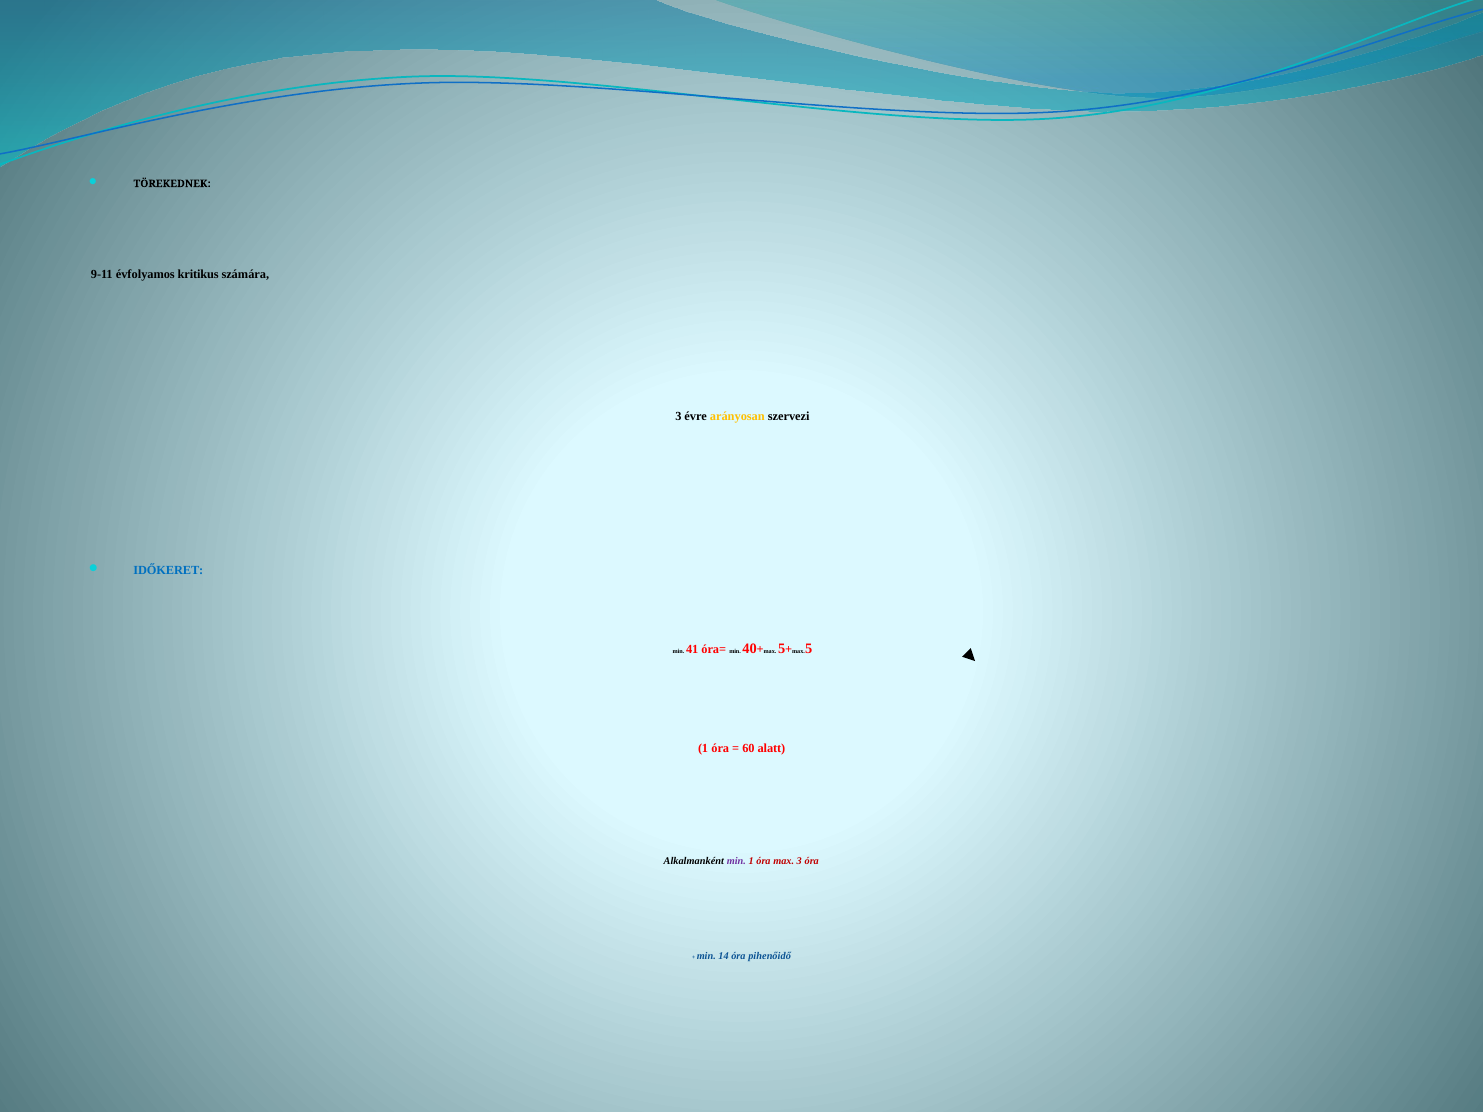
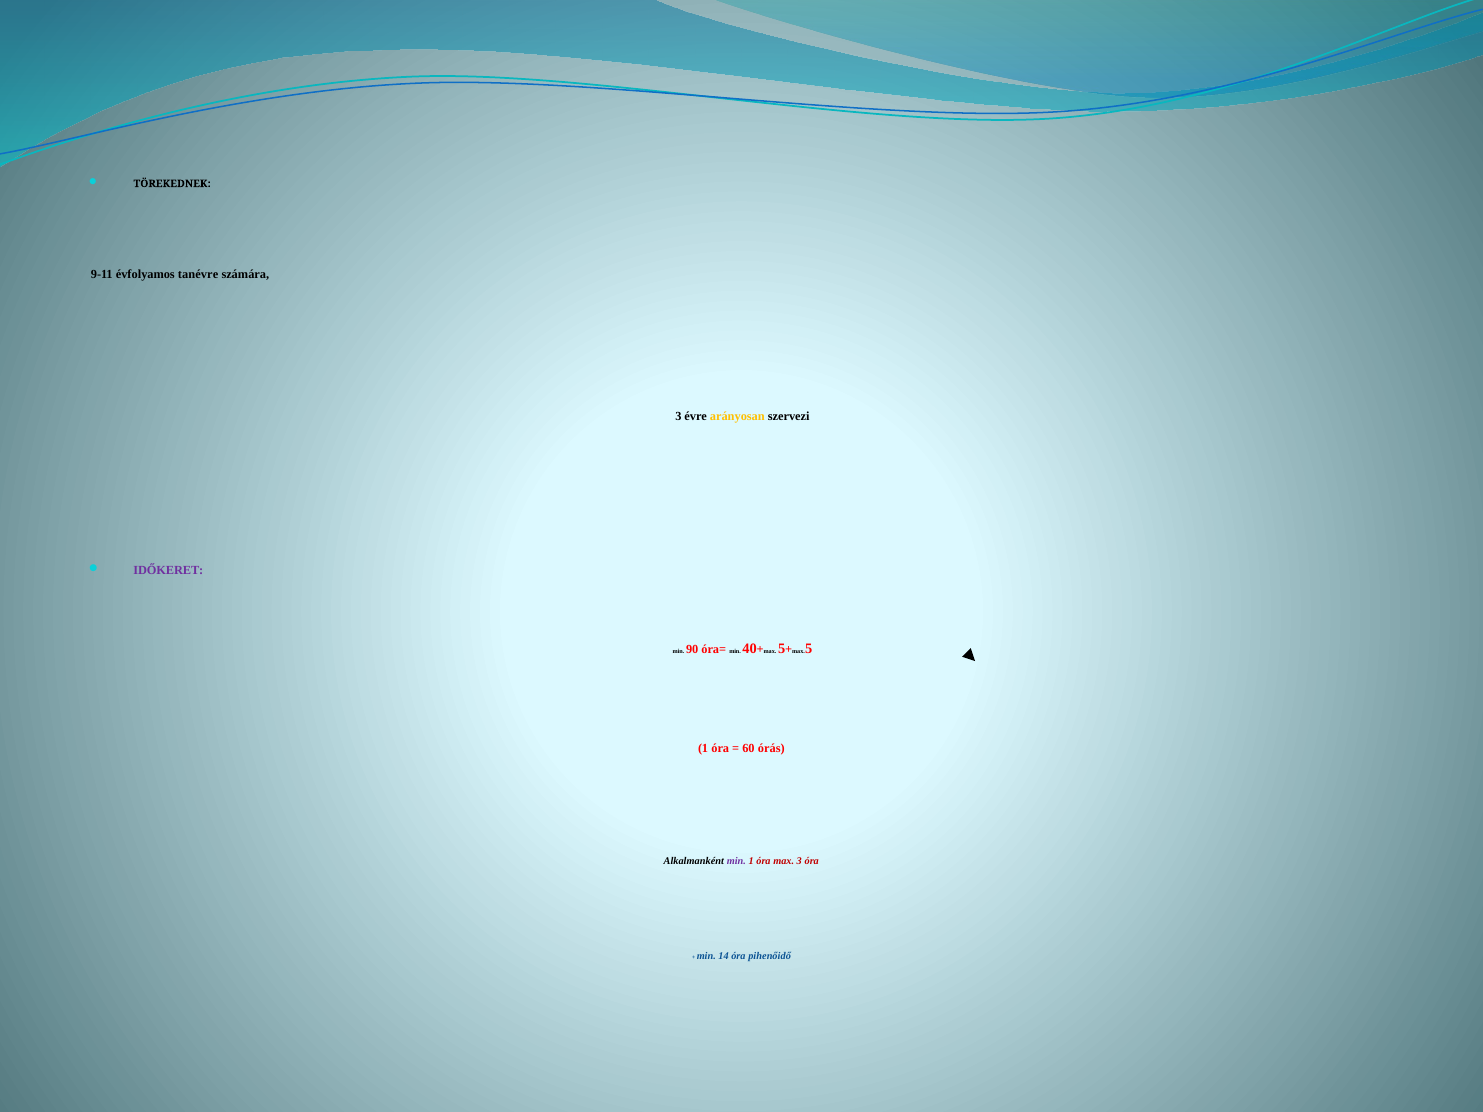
kritikus: kritikus -> tanévre (198, 274)
IDŐKERET colour: blue -> purple (168, 571)
41: 41 -> 90 (692, 650)
alatt: alatt -> órás (771, 749)
